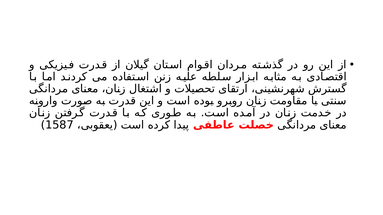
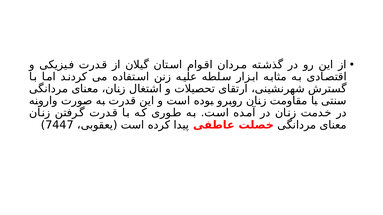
1587: 1587 -> 7447 (59, 125)
